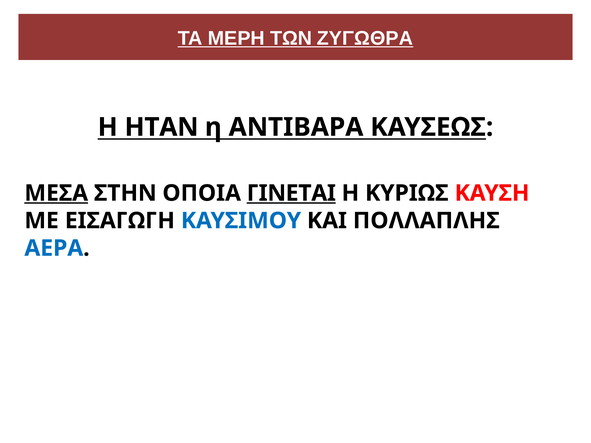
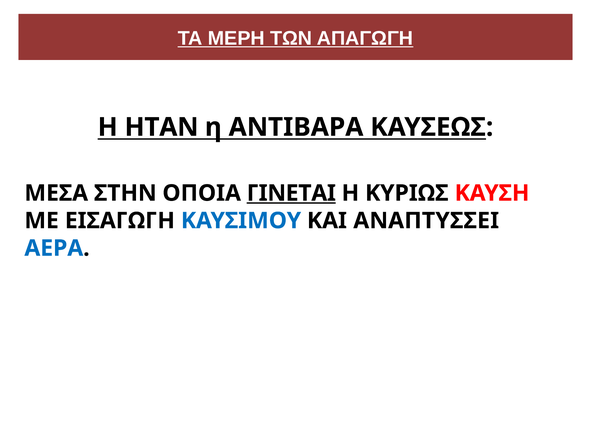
ΖΥΓΩΘΡΑ: ΖΥΓΩΘΡΑ -> ΑΠΑΓΩΓΗ (365, 38)
ΜΕΣΑ underline: present -> none (56, 193)
ΠΟΛΛΑΠΛΗΣ: ΠΟΛΛΑΠΛΗΣ -> ΑΝΑΠΤΥΣΣΕΙ (426, 221)
